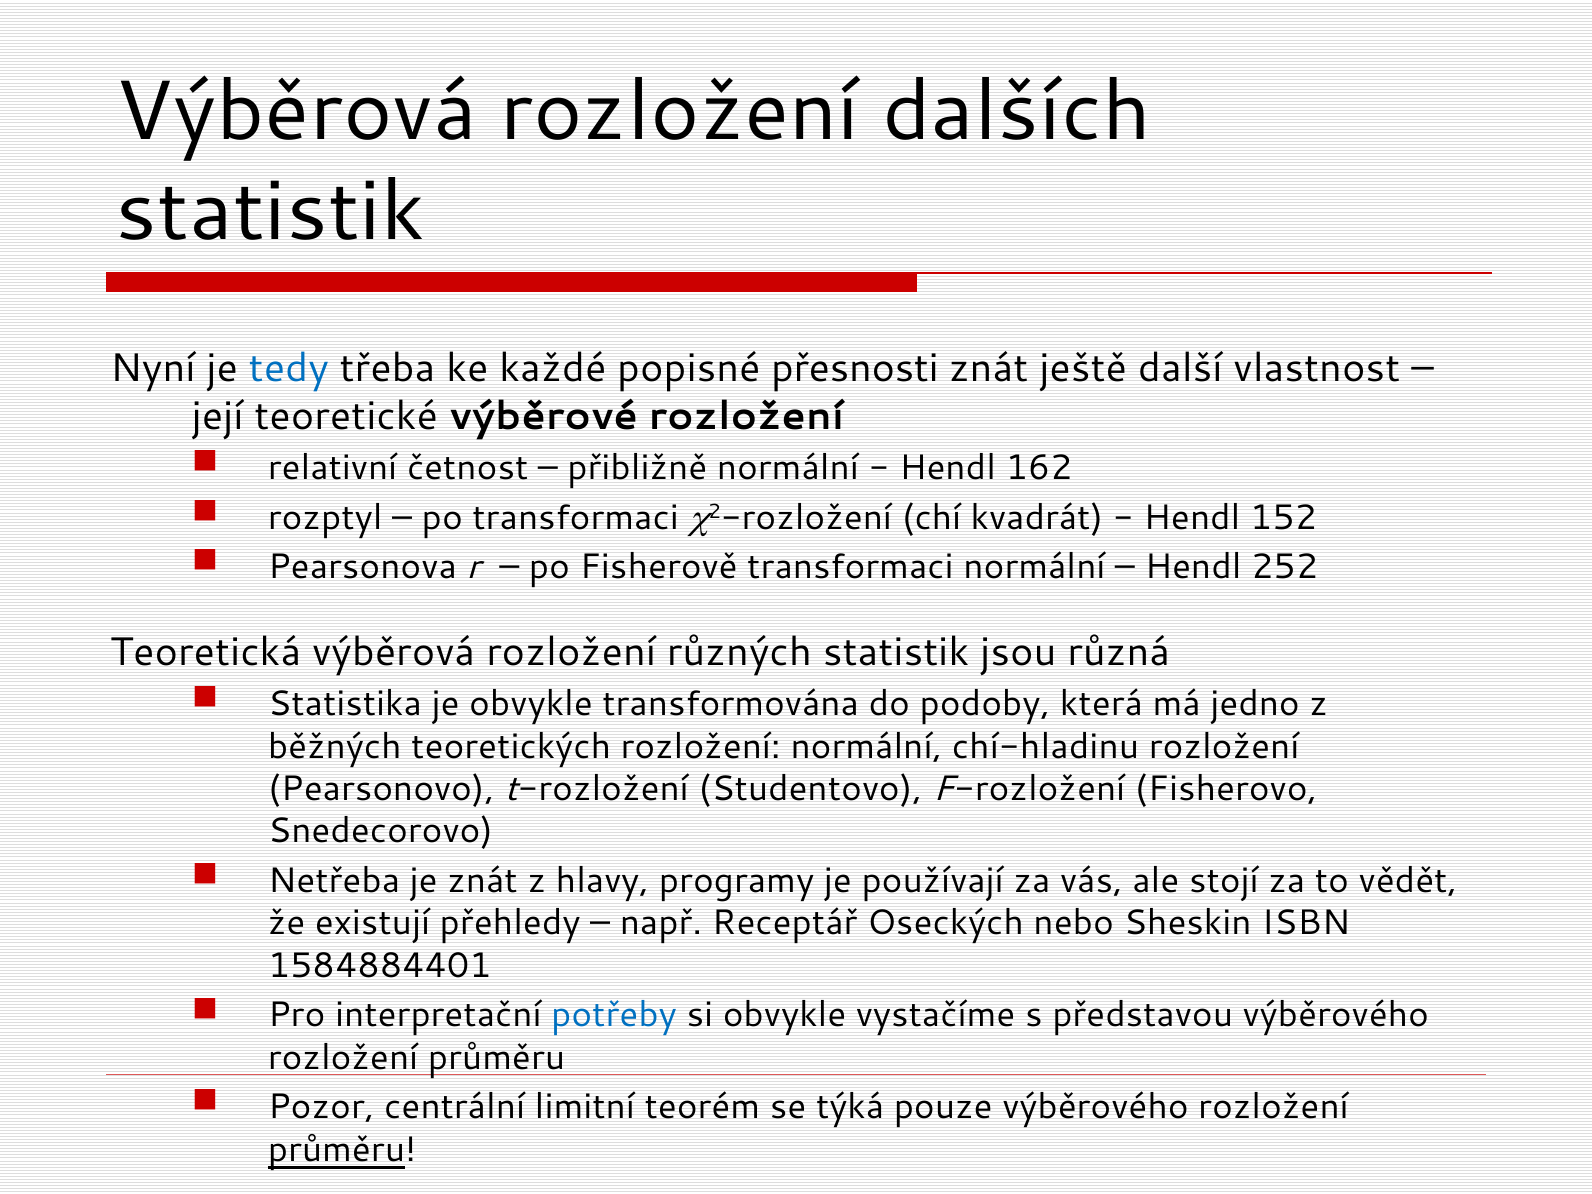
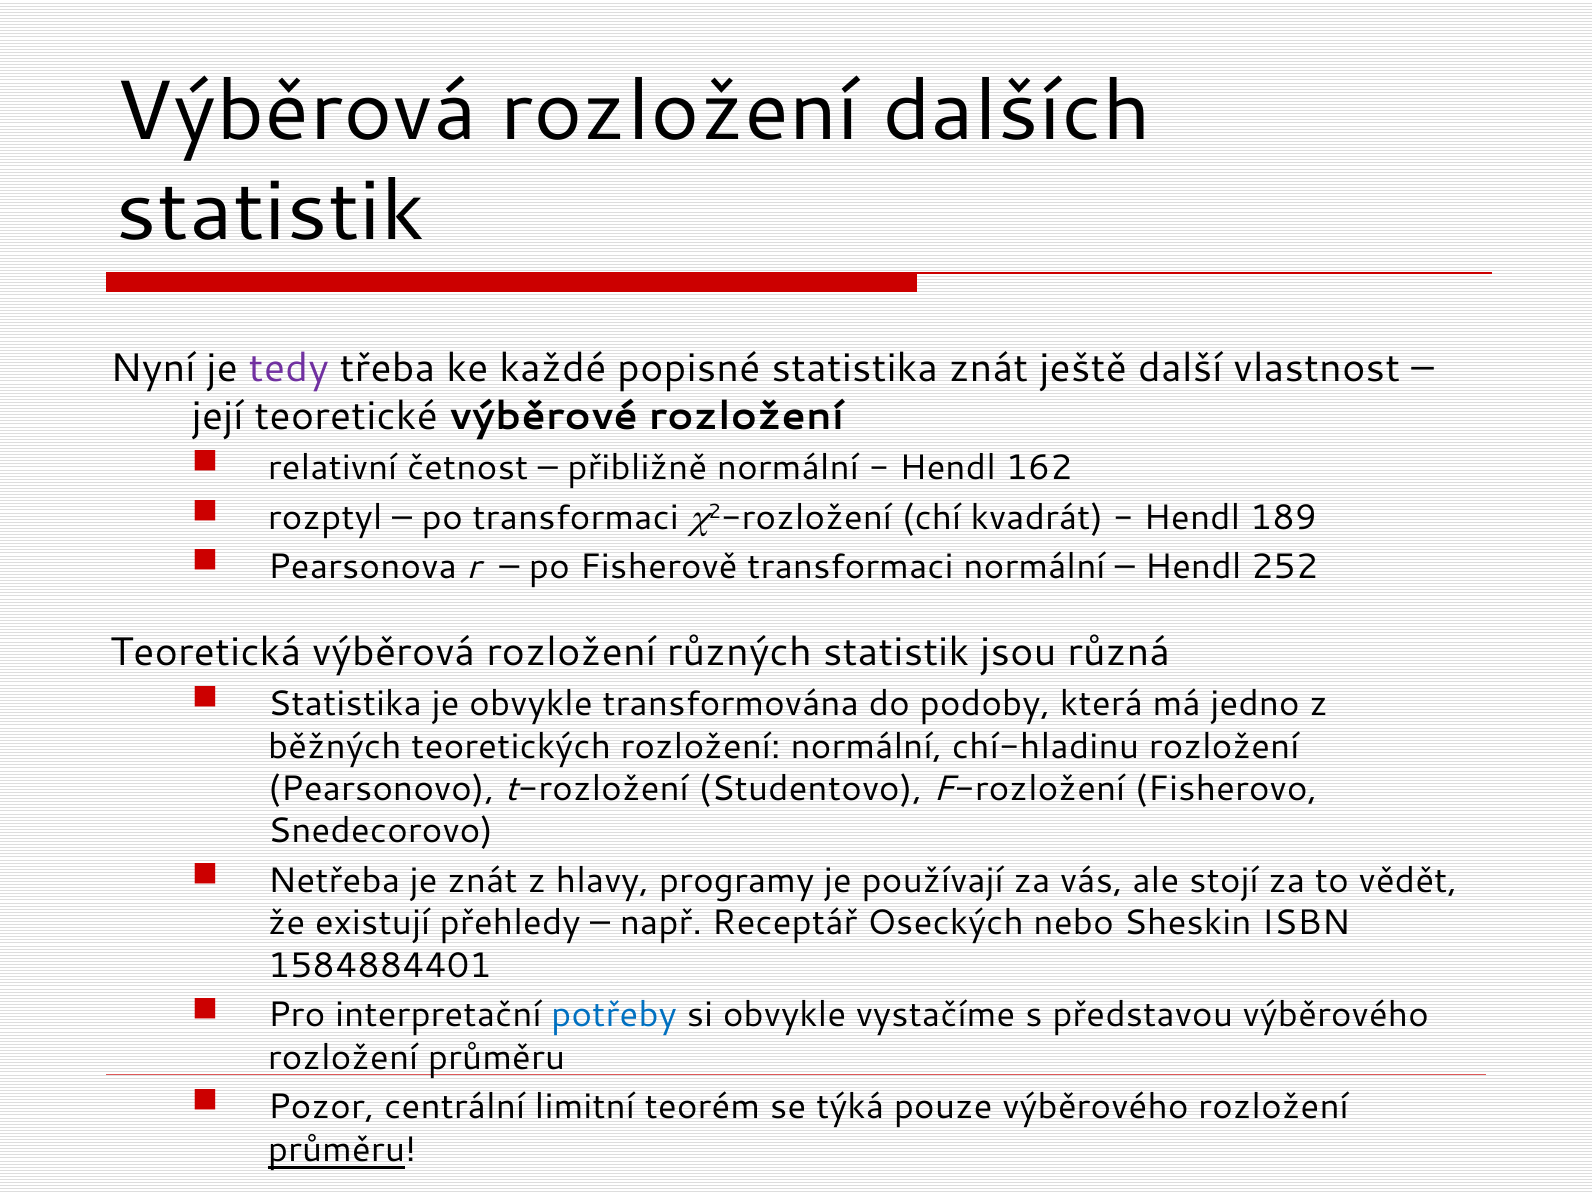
tedy colour: blue -> purple (289, 368)
popisné přesnosti: přesnosti -> statistika (855, 368)
152: 152 -> 189 (1284, 517)
